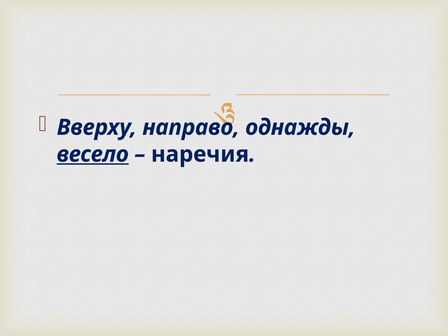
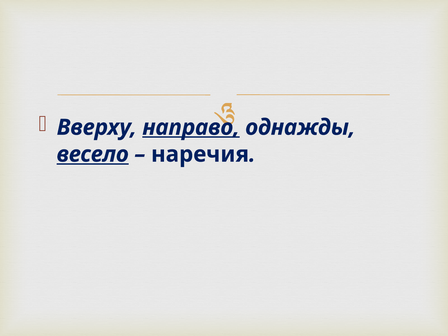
направо underline: none -> present (191, 127)
